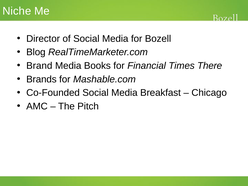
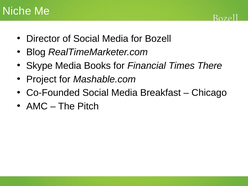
Brand: Brand -> Skype (39, 66)
Brands: Brands -> Project (41, 79)
